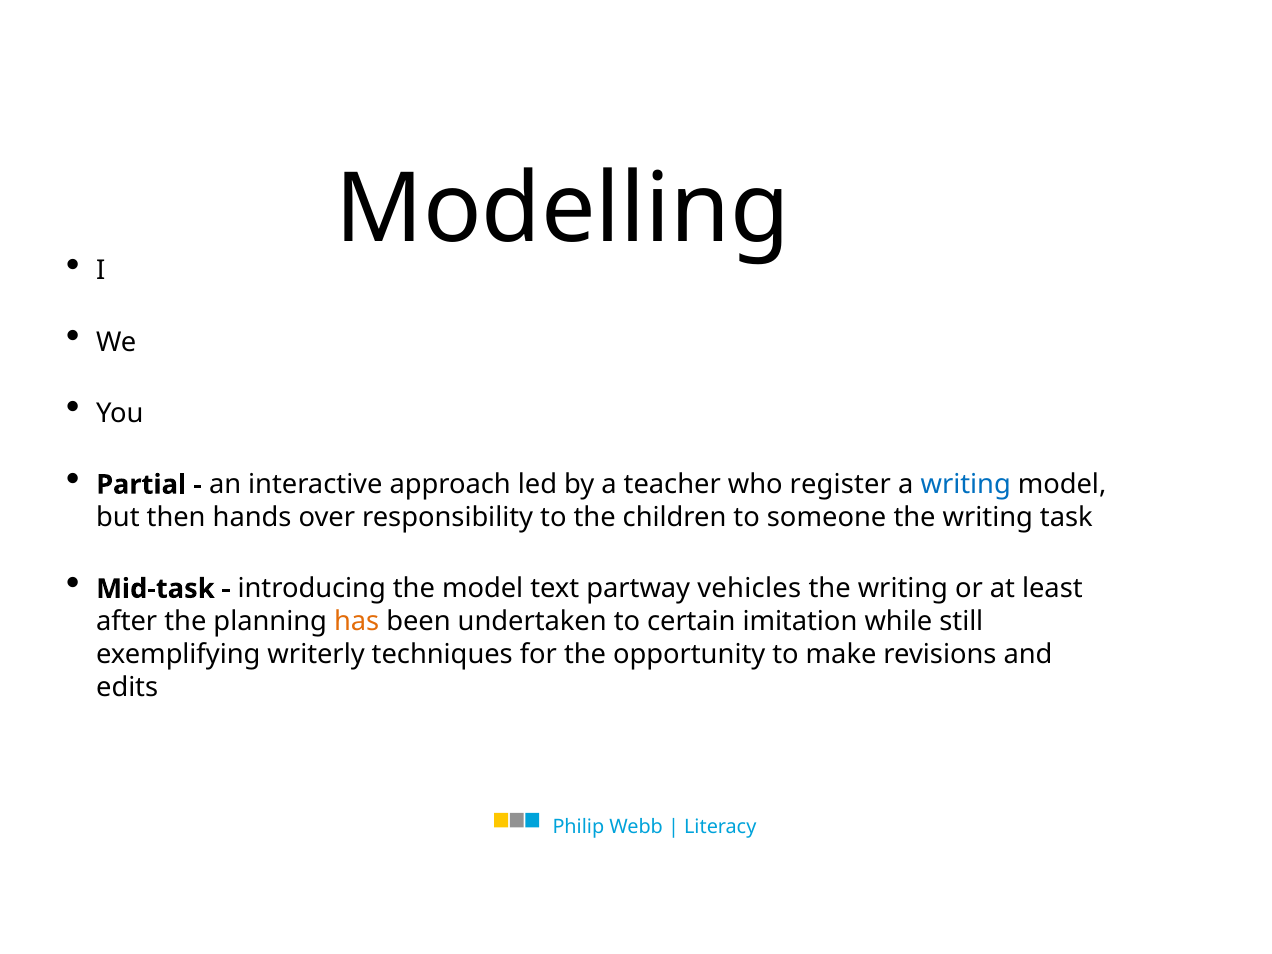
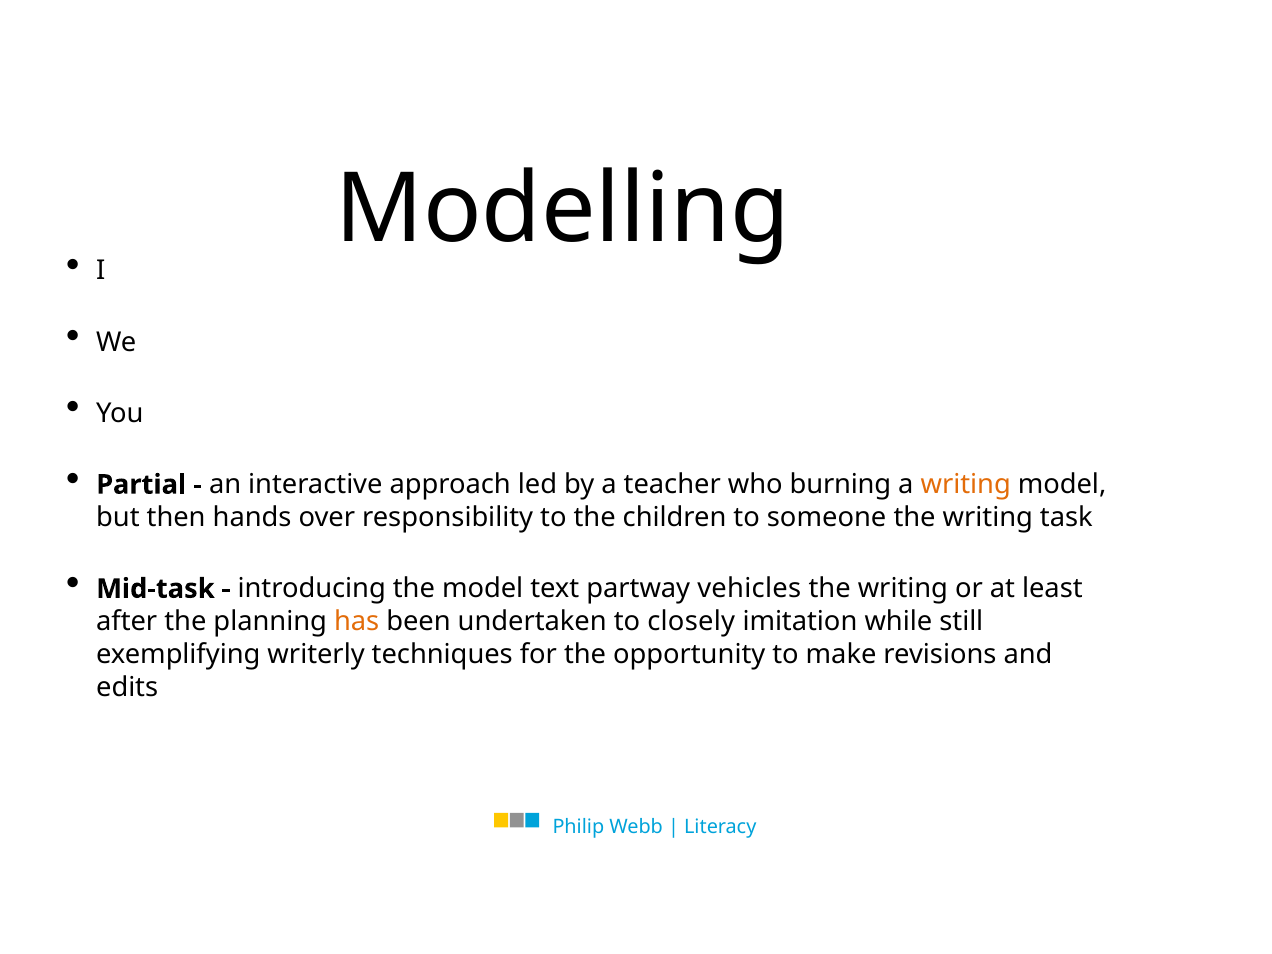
register: register -> burning (840, 485)
writing colour: blue -> orange (966, 485)
certain: certain -> closely (691, 622)
